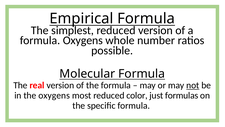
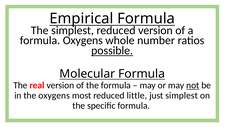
possible underline: none -> present (112, 50)
color: color -> little (137, 95)
just formulas: formulas -> simplest (182, 95)
